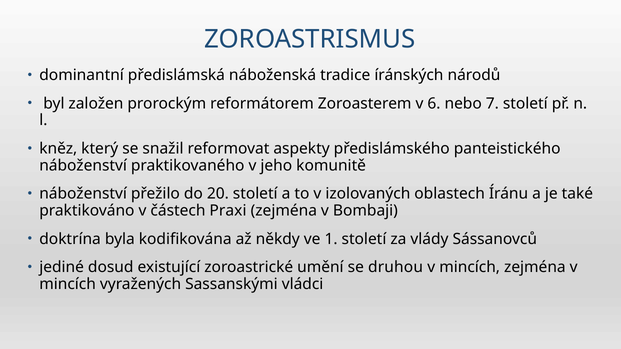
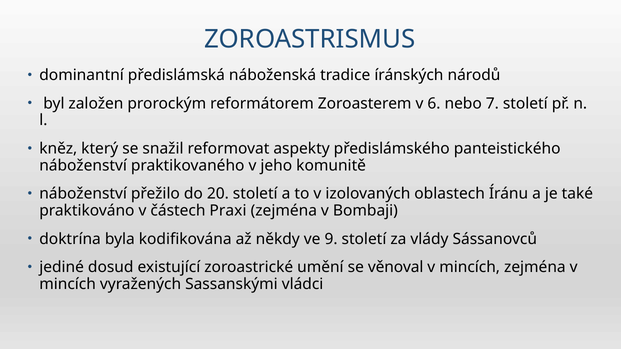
1: 1 -> 9 (331, 239)
druhou: druhou -> věnoval (396, 268)
